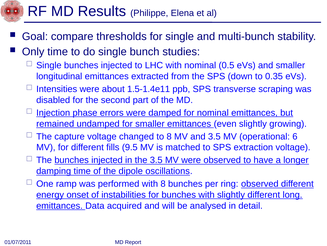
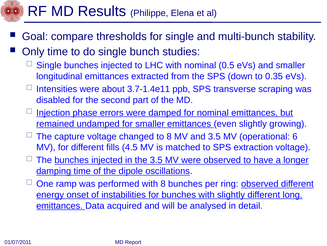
1.5-1.4e11: 1.5-1.4e11 -> 3.7-1.4e11 (149, 89)
9.5: 9.5 -> 4.5 (130, 147)
